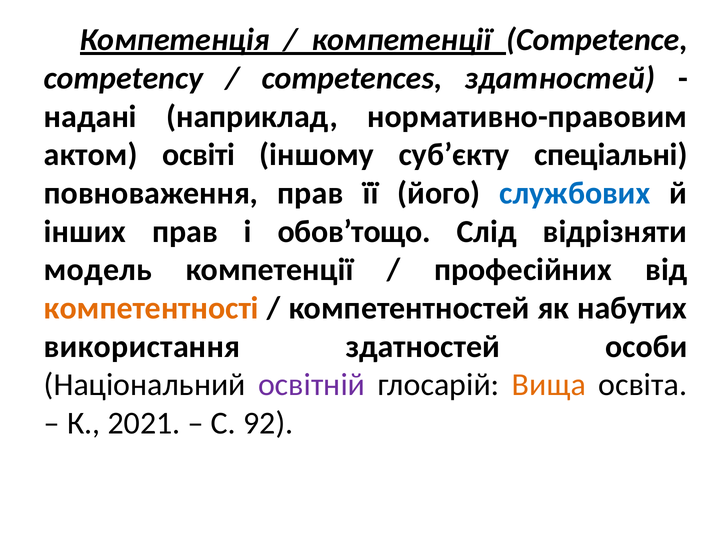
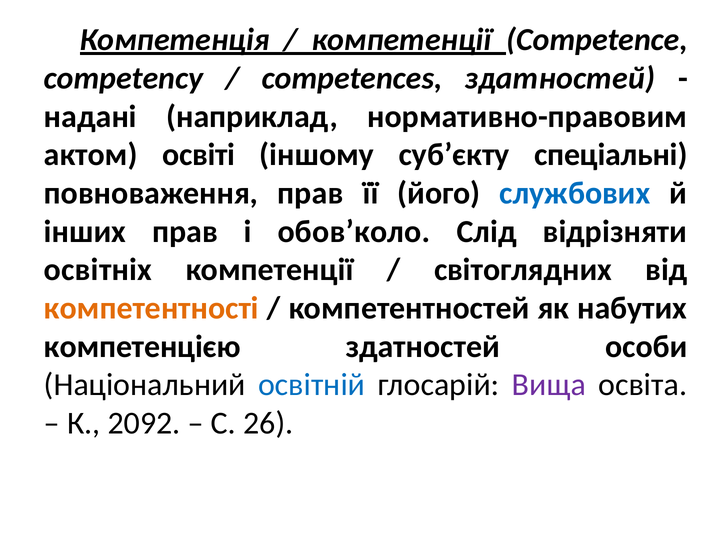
обов’тощо: обов’тощо -> обов’коло (354, 232)
модель: модель -> освітніх (98, 270)
професійних: професійних -> світоглядних (523, 270)
використання: використання -> компетенцією (142, 347)
освітній colour: purple -> blue (312, 385)
Вища colour: orange -> purple (549, 385)
2021: 2021 -> 2092 (144, 423)
92: 92 -> 26 (268, 423)
